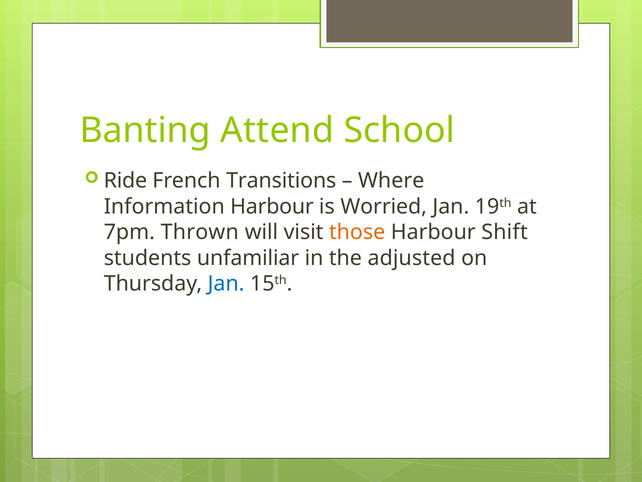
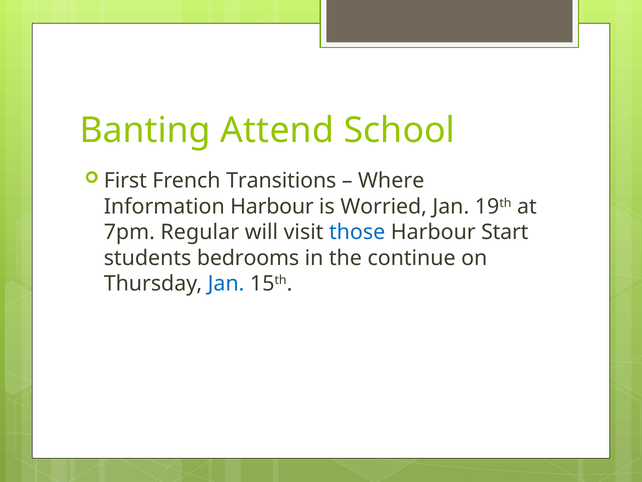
Ride: Ride -> First (125, 181)
Thrown: Thrown -> Regular (200, 232)
those colour: orange -> blue (357, 232)
Shift: Shift -> Start (505, 232)
unfamiliar: unfamiliar -> bedrooms (248, 258)
adjusted: adjusted -> continue (412, 258)
